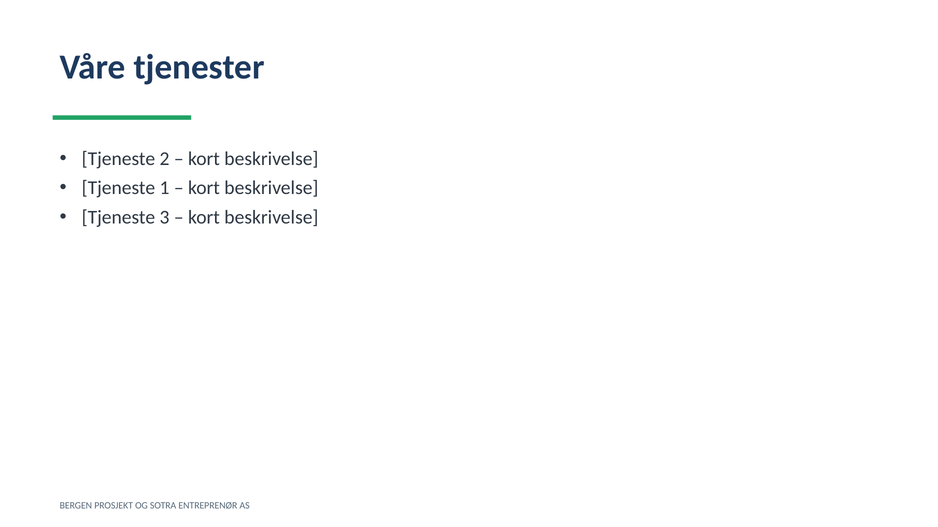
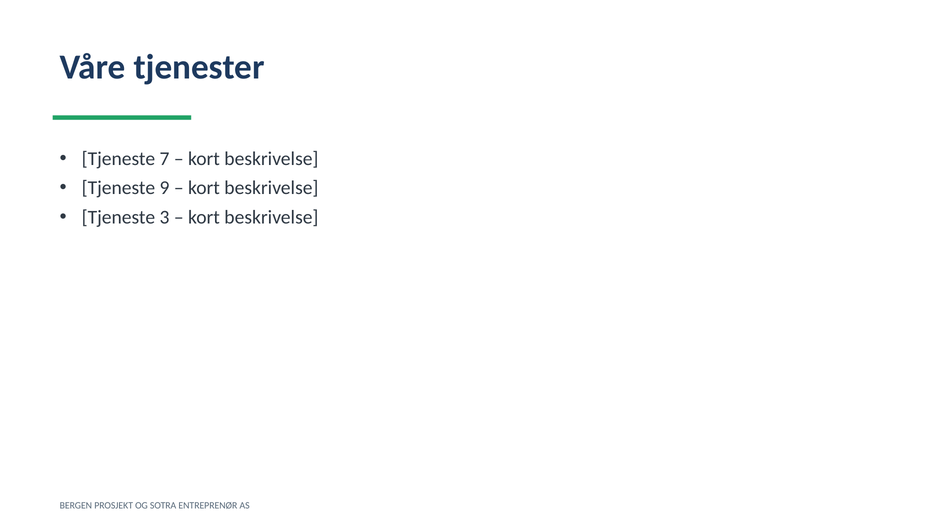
2: 2 -> 7 (164, 159)
1: 1 -> 9 (164, 188)
